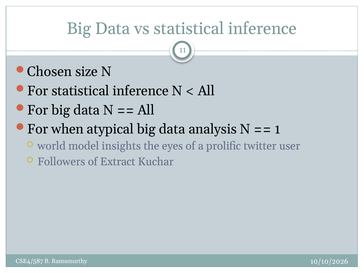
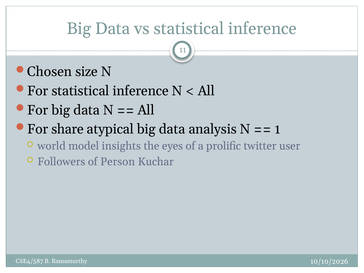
when: when -> share (68, 129)
Extract: Extract -> Person (118, 162)
